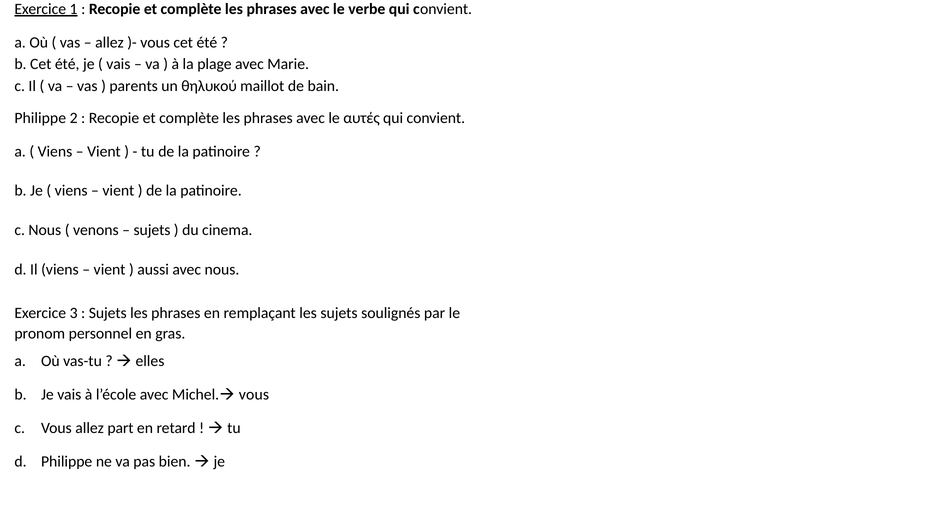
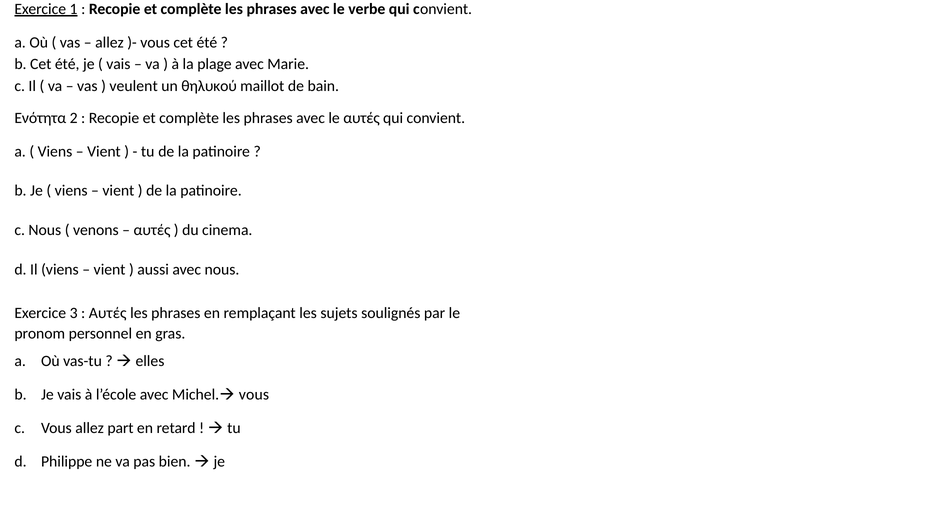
parents: parents -> veulent (134, 86)
Philippe: Philippe -> Ενότητα (40, 118)
sujets: sujets -> αυτές (152, 230)
Sujets: Sujets -> Αυτές (108, 313)
